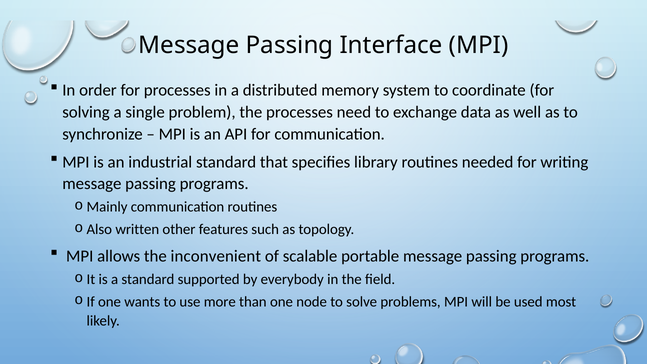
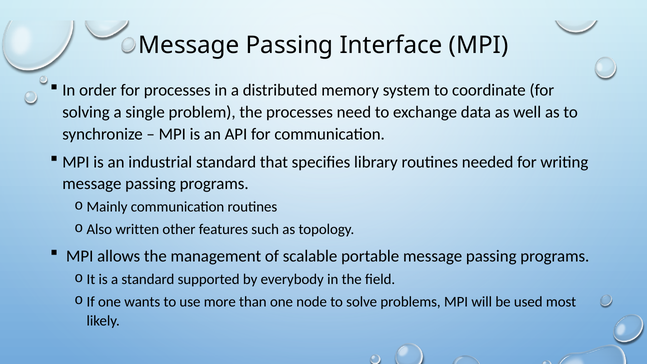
inconvenient: inconvenient -> management (216, 256)
